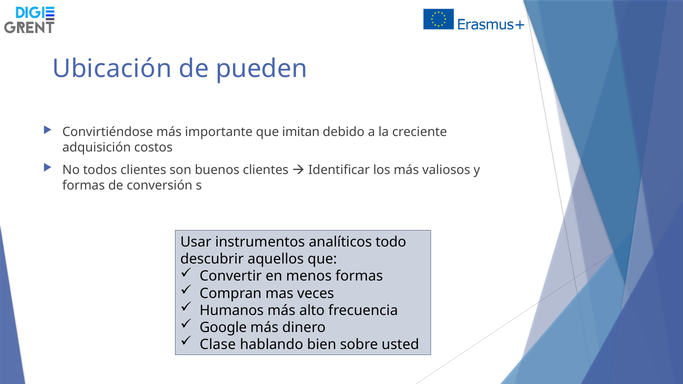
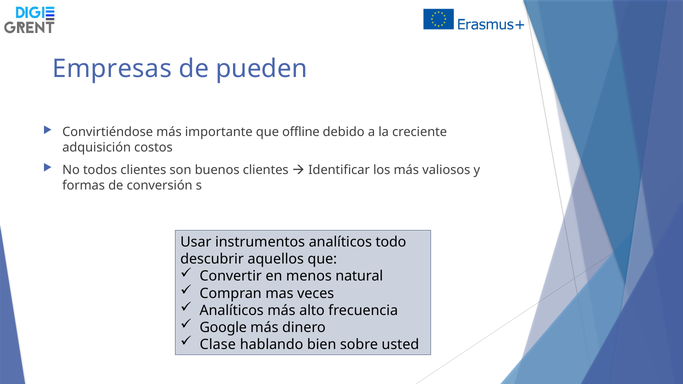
Ubicación: Ubicación -> Empresas (112, 69)
imitan: imitan -> offline (301, 132)
menos formas: formas -> natural (359, 276)
Humanos: Humanos -> Analíticos (232, 311)
